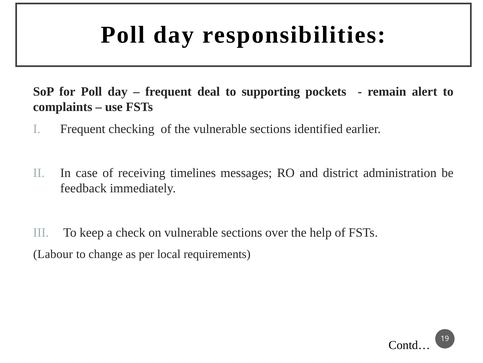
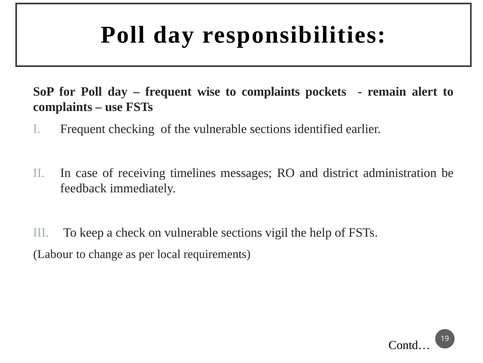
deal: deal -> wise (209, 91)
supporting: supporting -> complaints (271, 91)
over: over -> vigil (277, 232)
